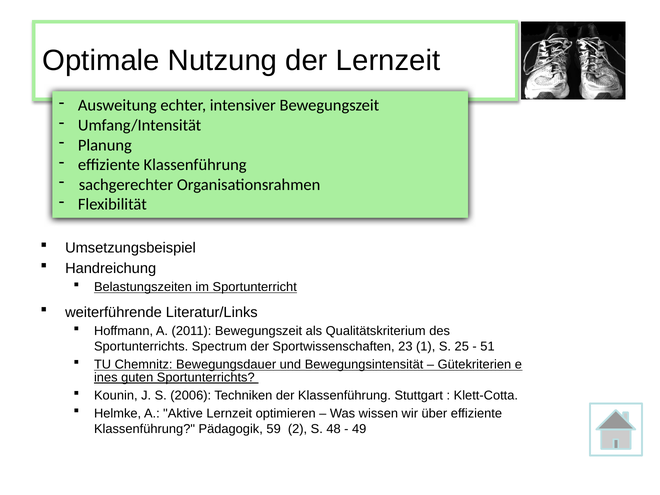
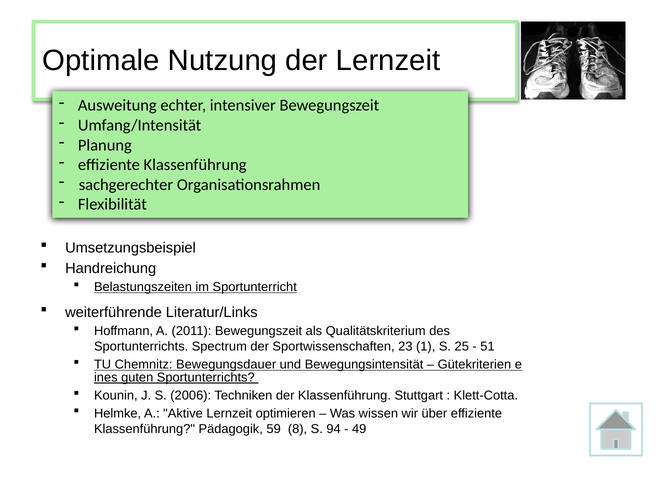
2: 2 -> 8 (298, 429)
48: 48 -> 94 (334, 429)
